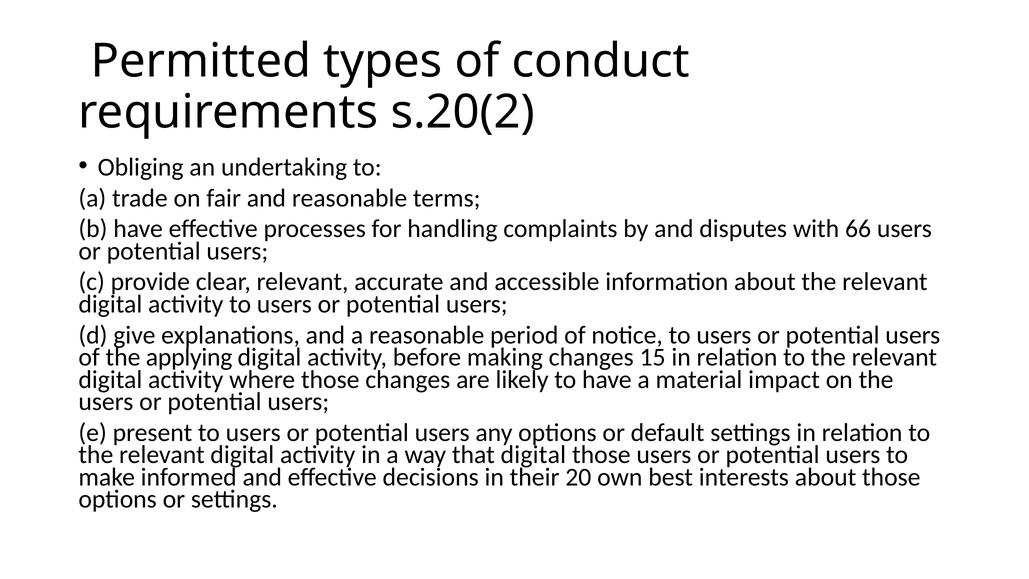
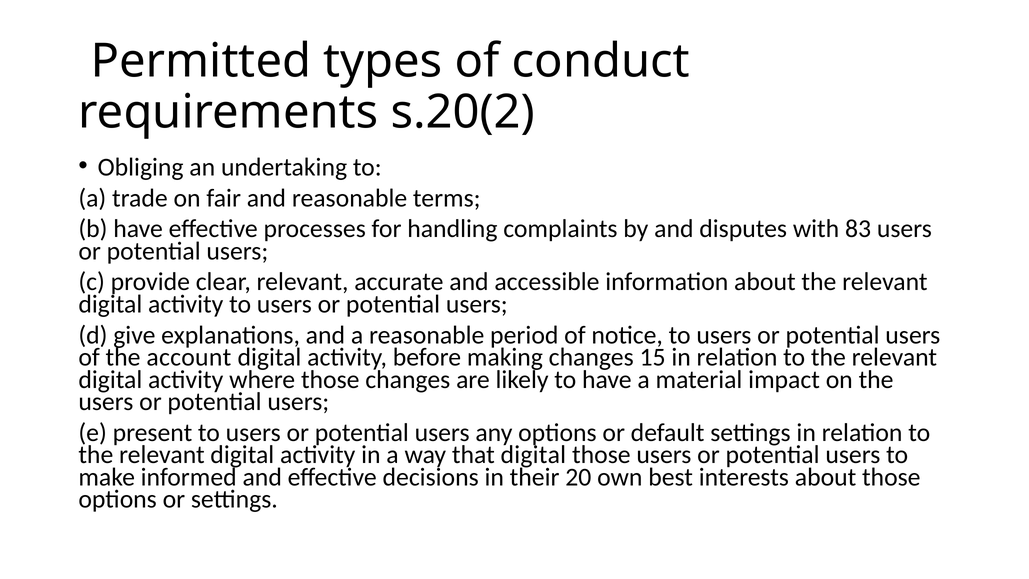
66: 66 -> 83 (858, 229)
applying: applying -> account (189, 357)
